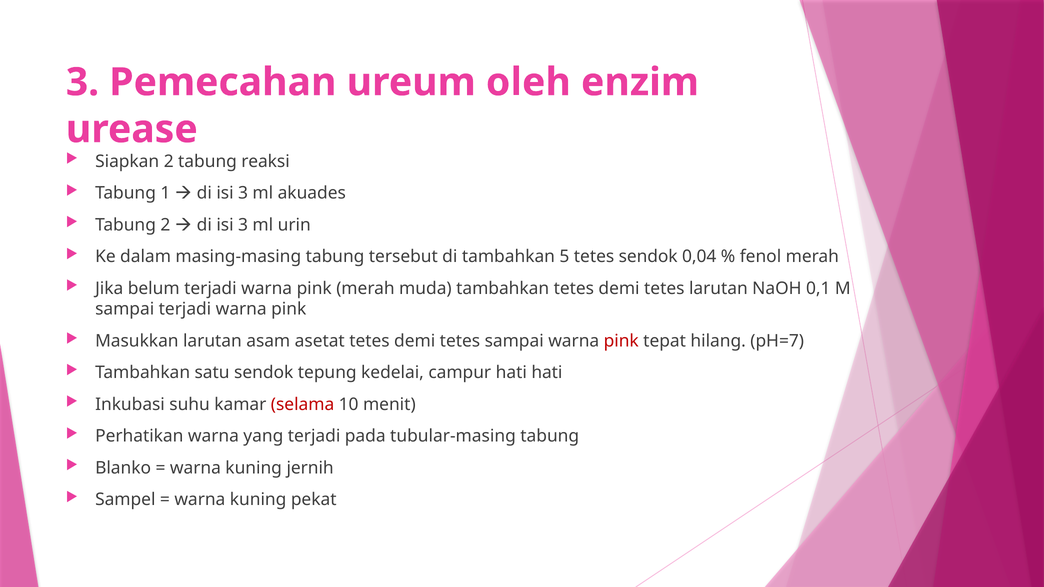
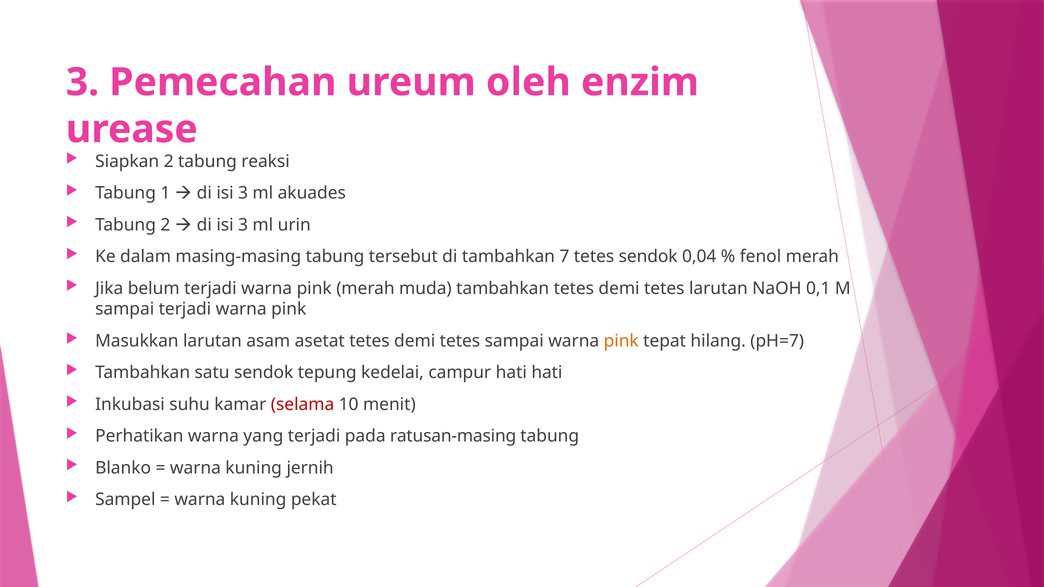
5: 5 -> 7 (564, 257)
pink colour: red -> orange (621, 341)
tubular-masing: tubular-masing -> ratusan-masing (453, 436)
